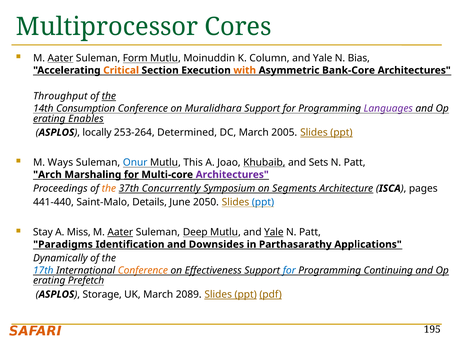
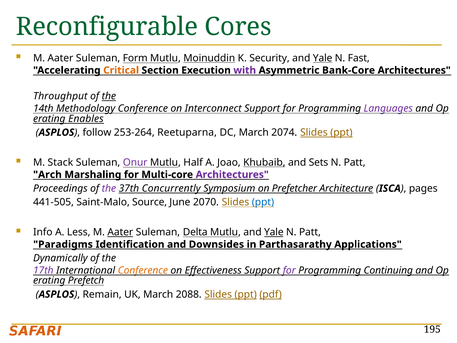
Multiprocessor: Multiprocessor -> Reconfigurable (107, 27)
Aater underline: present -> none (60, 58)
Moinuddin underline: none -> present (209, 58)
Column: Column -> Security (269, 58)
Yale underline: none -> present (323, 58)
Bias: Bias -> Fast (359, 58)
with colour: orange -> purple (245, 70)
Consumption: Consumption -> Methodology (86, 108)
Muralidhara: Muralidhara -> Interconnect (213, 108)
locally: locally -> follow (97, 132)
Determined: Determined -> Reetuparna (187, 132)
2005: 2005 -> 2074 (284, 132)
Ways: Ways -> Stack (60, 162)
Onur colour: blue -> purple (135, 162)
This: This -> Half (193, 162)
for underline: present -> none (131, 175)
the colour: orange -> purple (109, 188)
Segments: Segments -> Prefetcher (294, 188)
441-440: 441-440 -> 441-505 (53, 202)
Details: Details -> Source (150, 202)
2050: 2050 -> 2070 (206, 202)
Stay: Stay -> Info (43, 232)
Miss: Miss -> Less (79, 232)
Deep: Deep -> Delta (195, 232)
17th colour: blue -> purple (43, 270)
for colour: blue -> purple (289, 270)
Storage: Storage -> Remain (102, 294)
2089: 2089 -> 2088 (189, 294)
